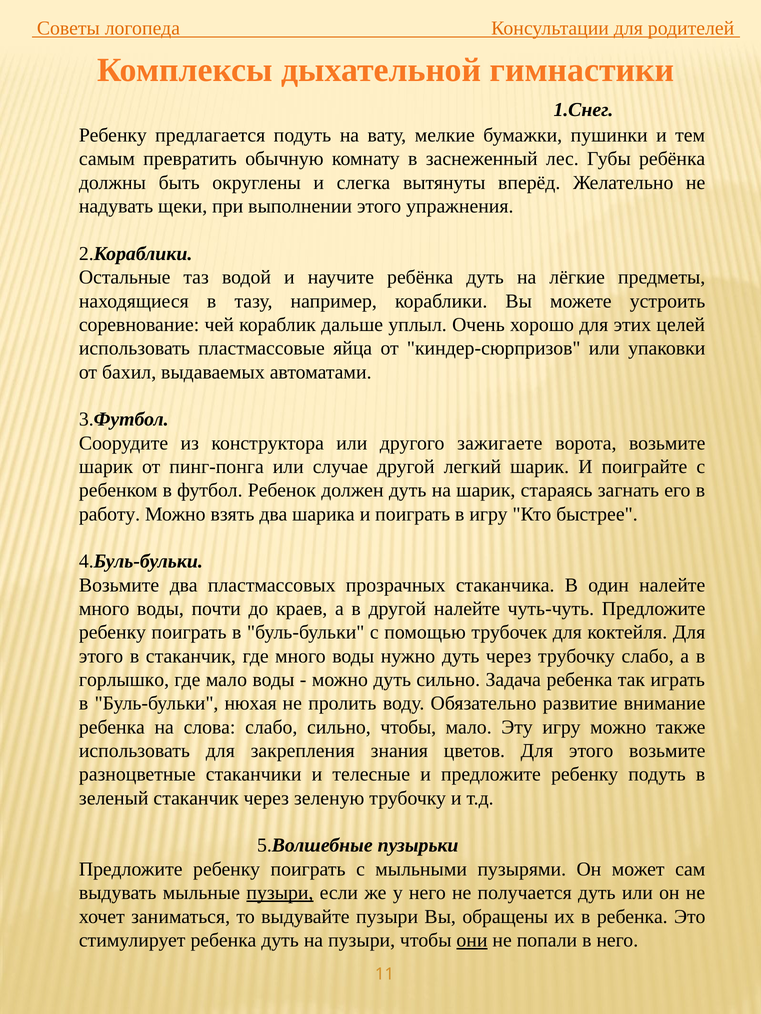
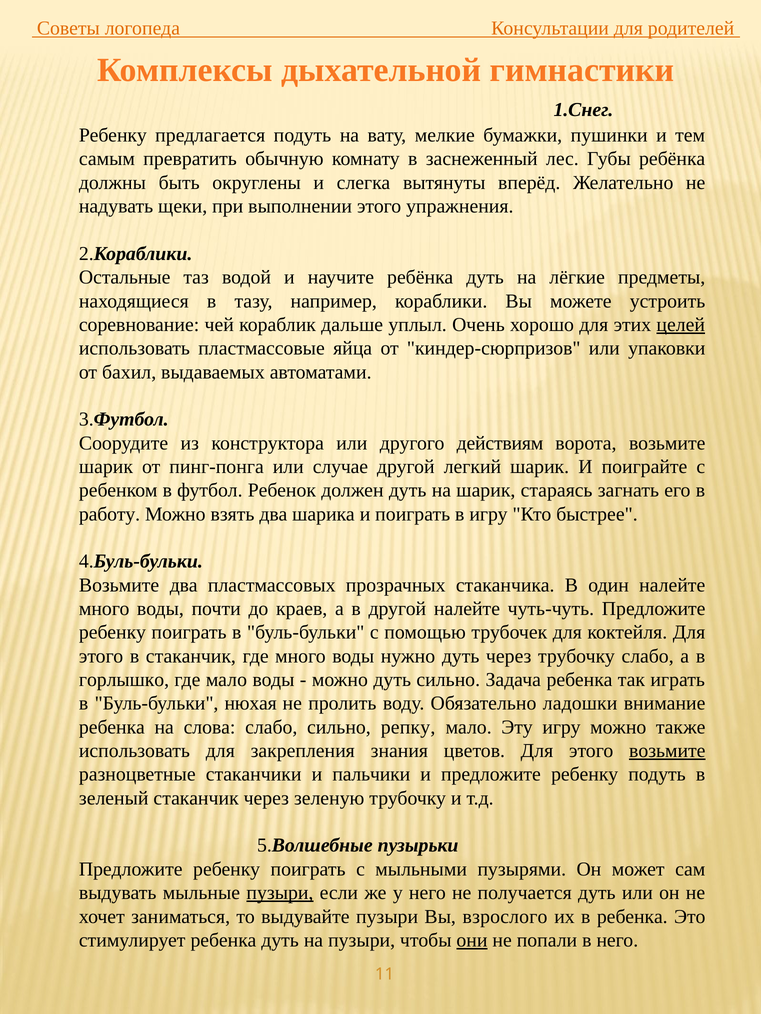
целей underline: none -> present (681, 325)
зажигаете: зажигаете -> действиям (500, 443)
развитие: развитие -> ладошки (580, 704)
сильно чтобы: чтобы -> репку (408, 728)
возьмите underline: none -> present (667, 751)
телесные: телесные -> пальчики (371, 775)
обращены: обращены -> взрослого (505, 917)
